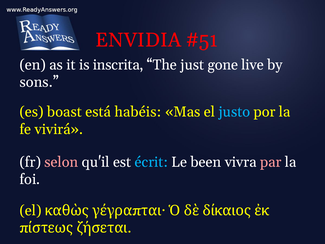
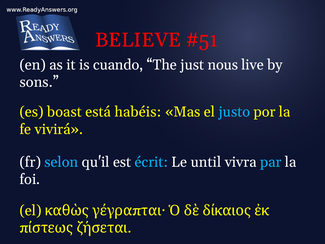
ENVIDIA: ENVIDIA -> BELIEVE (138, 40)
inscrita: inscrita -> cuando (118, 65)
gone: gone -> nous (223, 65)
selon colour: pink -> light blue (61, 162)
been: been -> until (206, 162)
par colour: pink -> light blue (271, 162)
